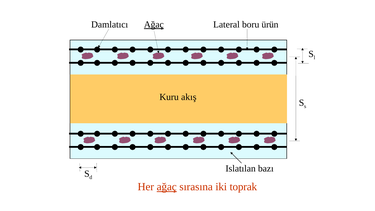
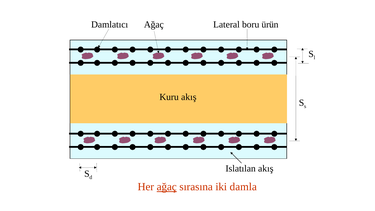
Ağaç underline: present -> none (154, 25)
Islatılan bazı: bazı -> akış (266, 169)
toprak: toprak -> damla (243, 187)
